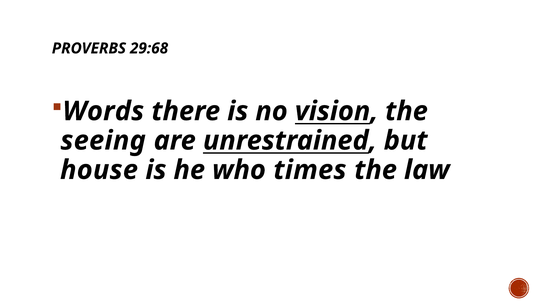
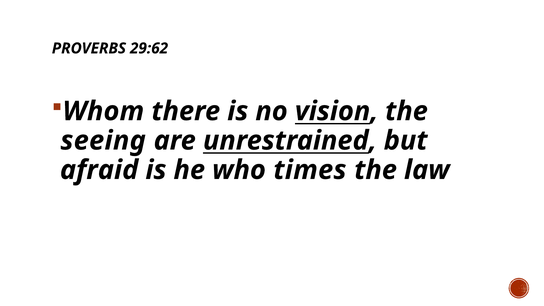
29:68: 29:68 -> 29:62 (149, 48)
Words: Words -> Whom (103, 111)
house: house -> afraid (99, 170)
